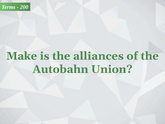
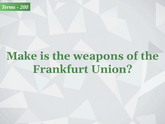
alliances: alliances -> weapons (98, 56)
Autobahn: Autobahn -> Frankfurt (60, 69)
